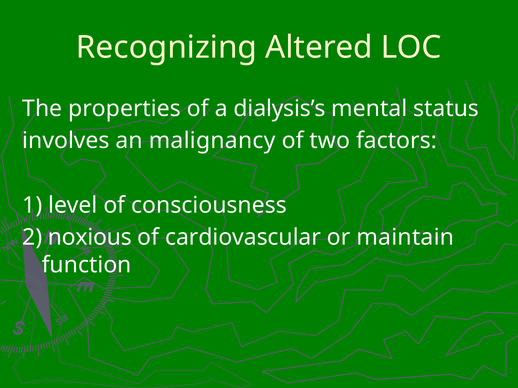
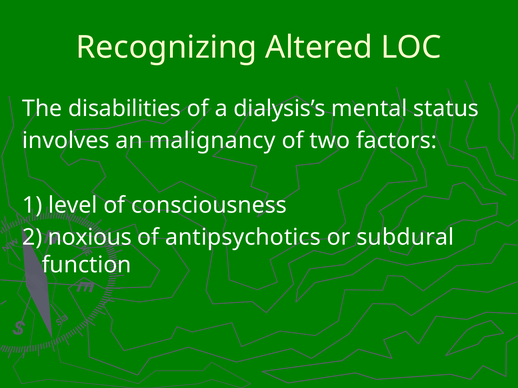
properties: properties -> disabilities (125, 109)
cardiovascular: cardiovascular -> antipsychotics (243, 238)
maintain: maintain -> subdural (405, 238)
